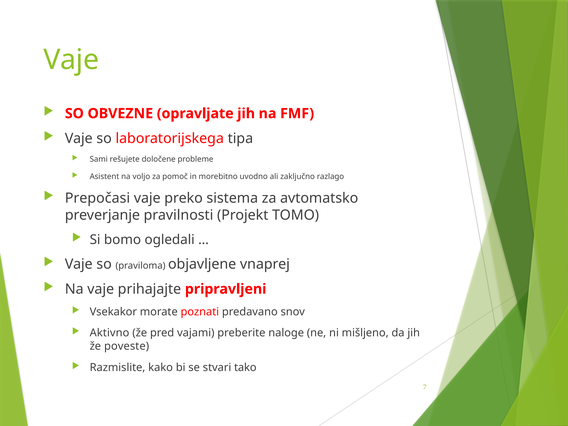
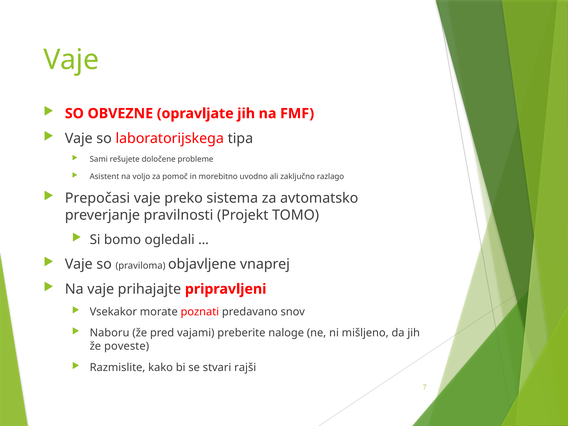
Aktivno: Aktivno -> Naboru (110, 333)
tako: tako -> rajši (245, 367)
